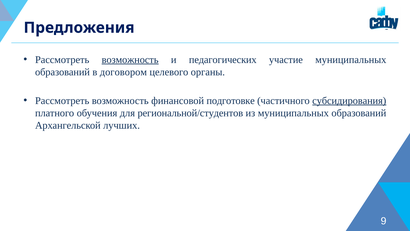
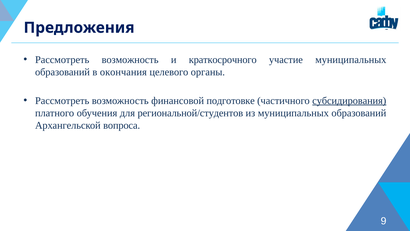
возможность underline: present -> none (130, 60)
педагогических: педагогических -> краткосрочного (223, 60)
договором: договором -> окончания (123, 72)
лучших: лучших -> вопроса (122, 125)
